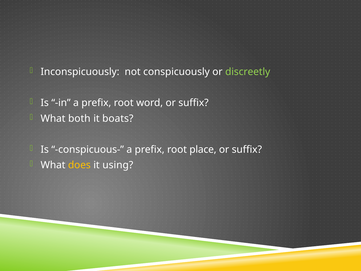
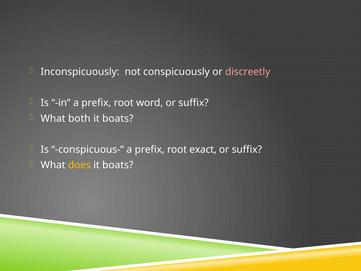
discreetly colour: light green -> pink (248, 72)
place: place -> exact (203, 149)
using: using -> boats (118, 165)
